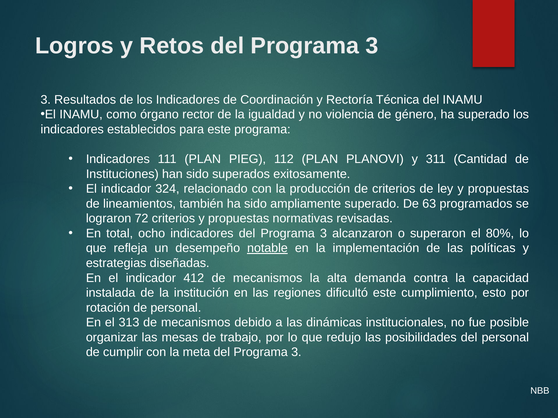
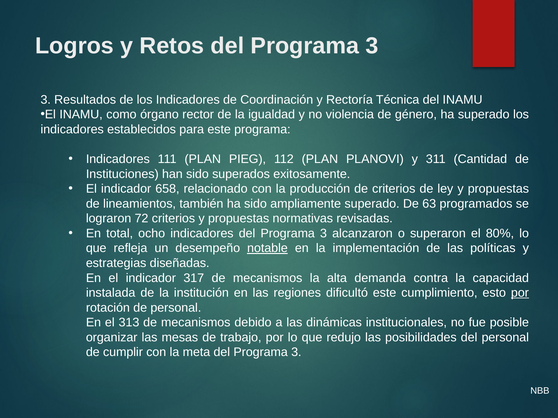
324: 324 -> 658 (167, 189)
412: 412 -> 317 (194, 278)
por underline: none -> present (520, 293)
